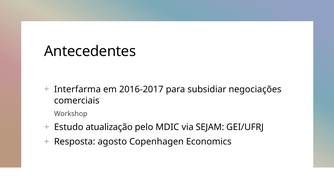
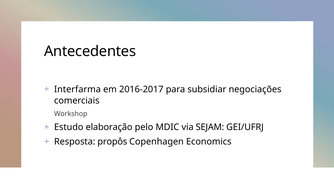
atualização: atualização -> elaboração (109, 127)
agosto: agosto -> propôs (112, 142)
